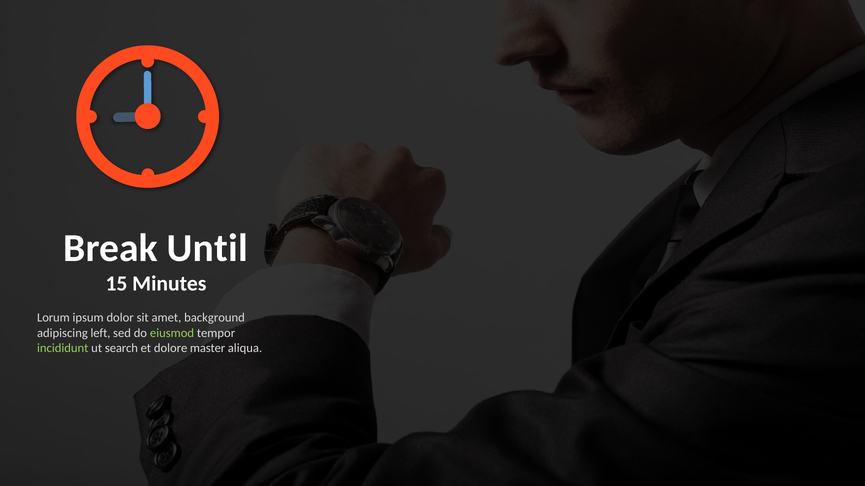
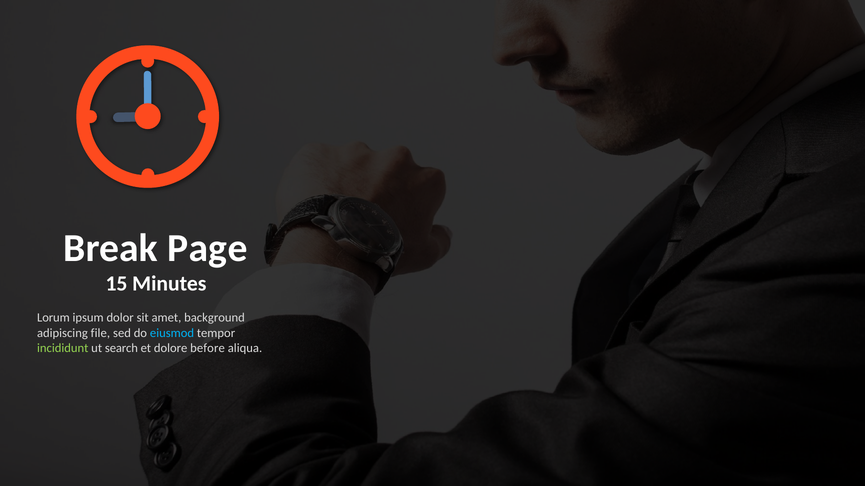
Until: Until -> Page (207, 248)
left: left -> file (100, 333)
eiusmod colour: light green -> light blue (172, 333)
master: master -> before (207, 348)
